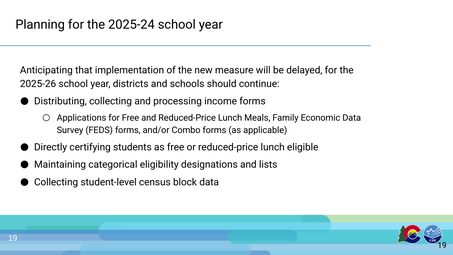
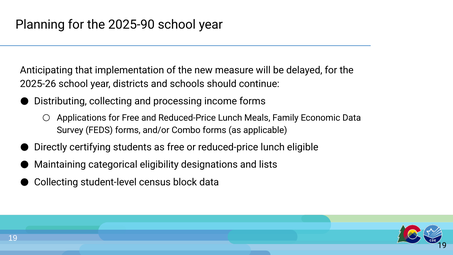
2025-24: 2025-24 -> 2025-90 (131, 24)
